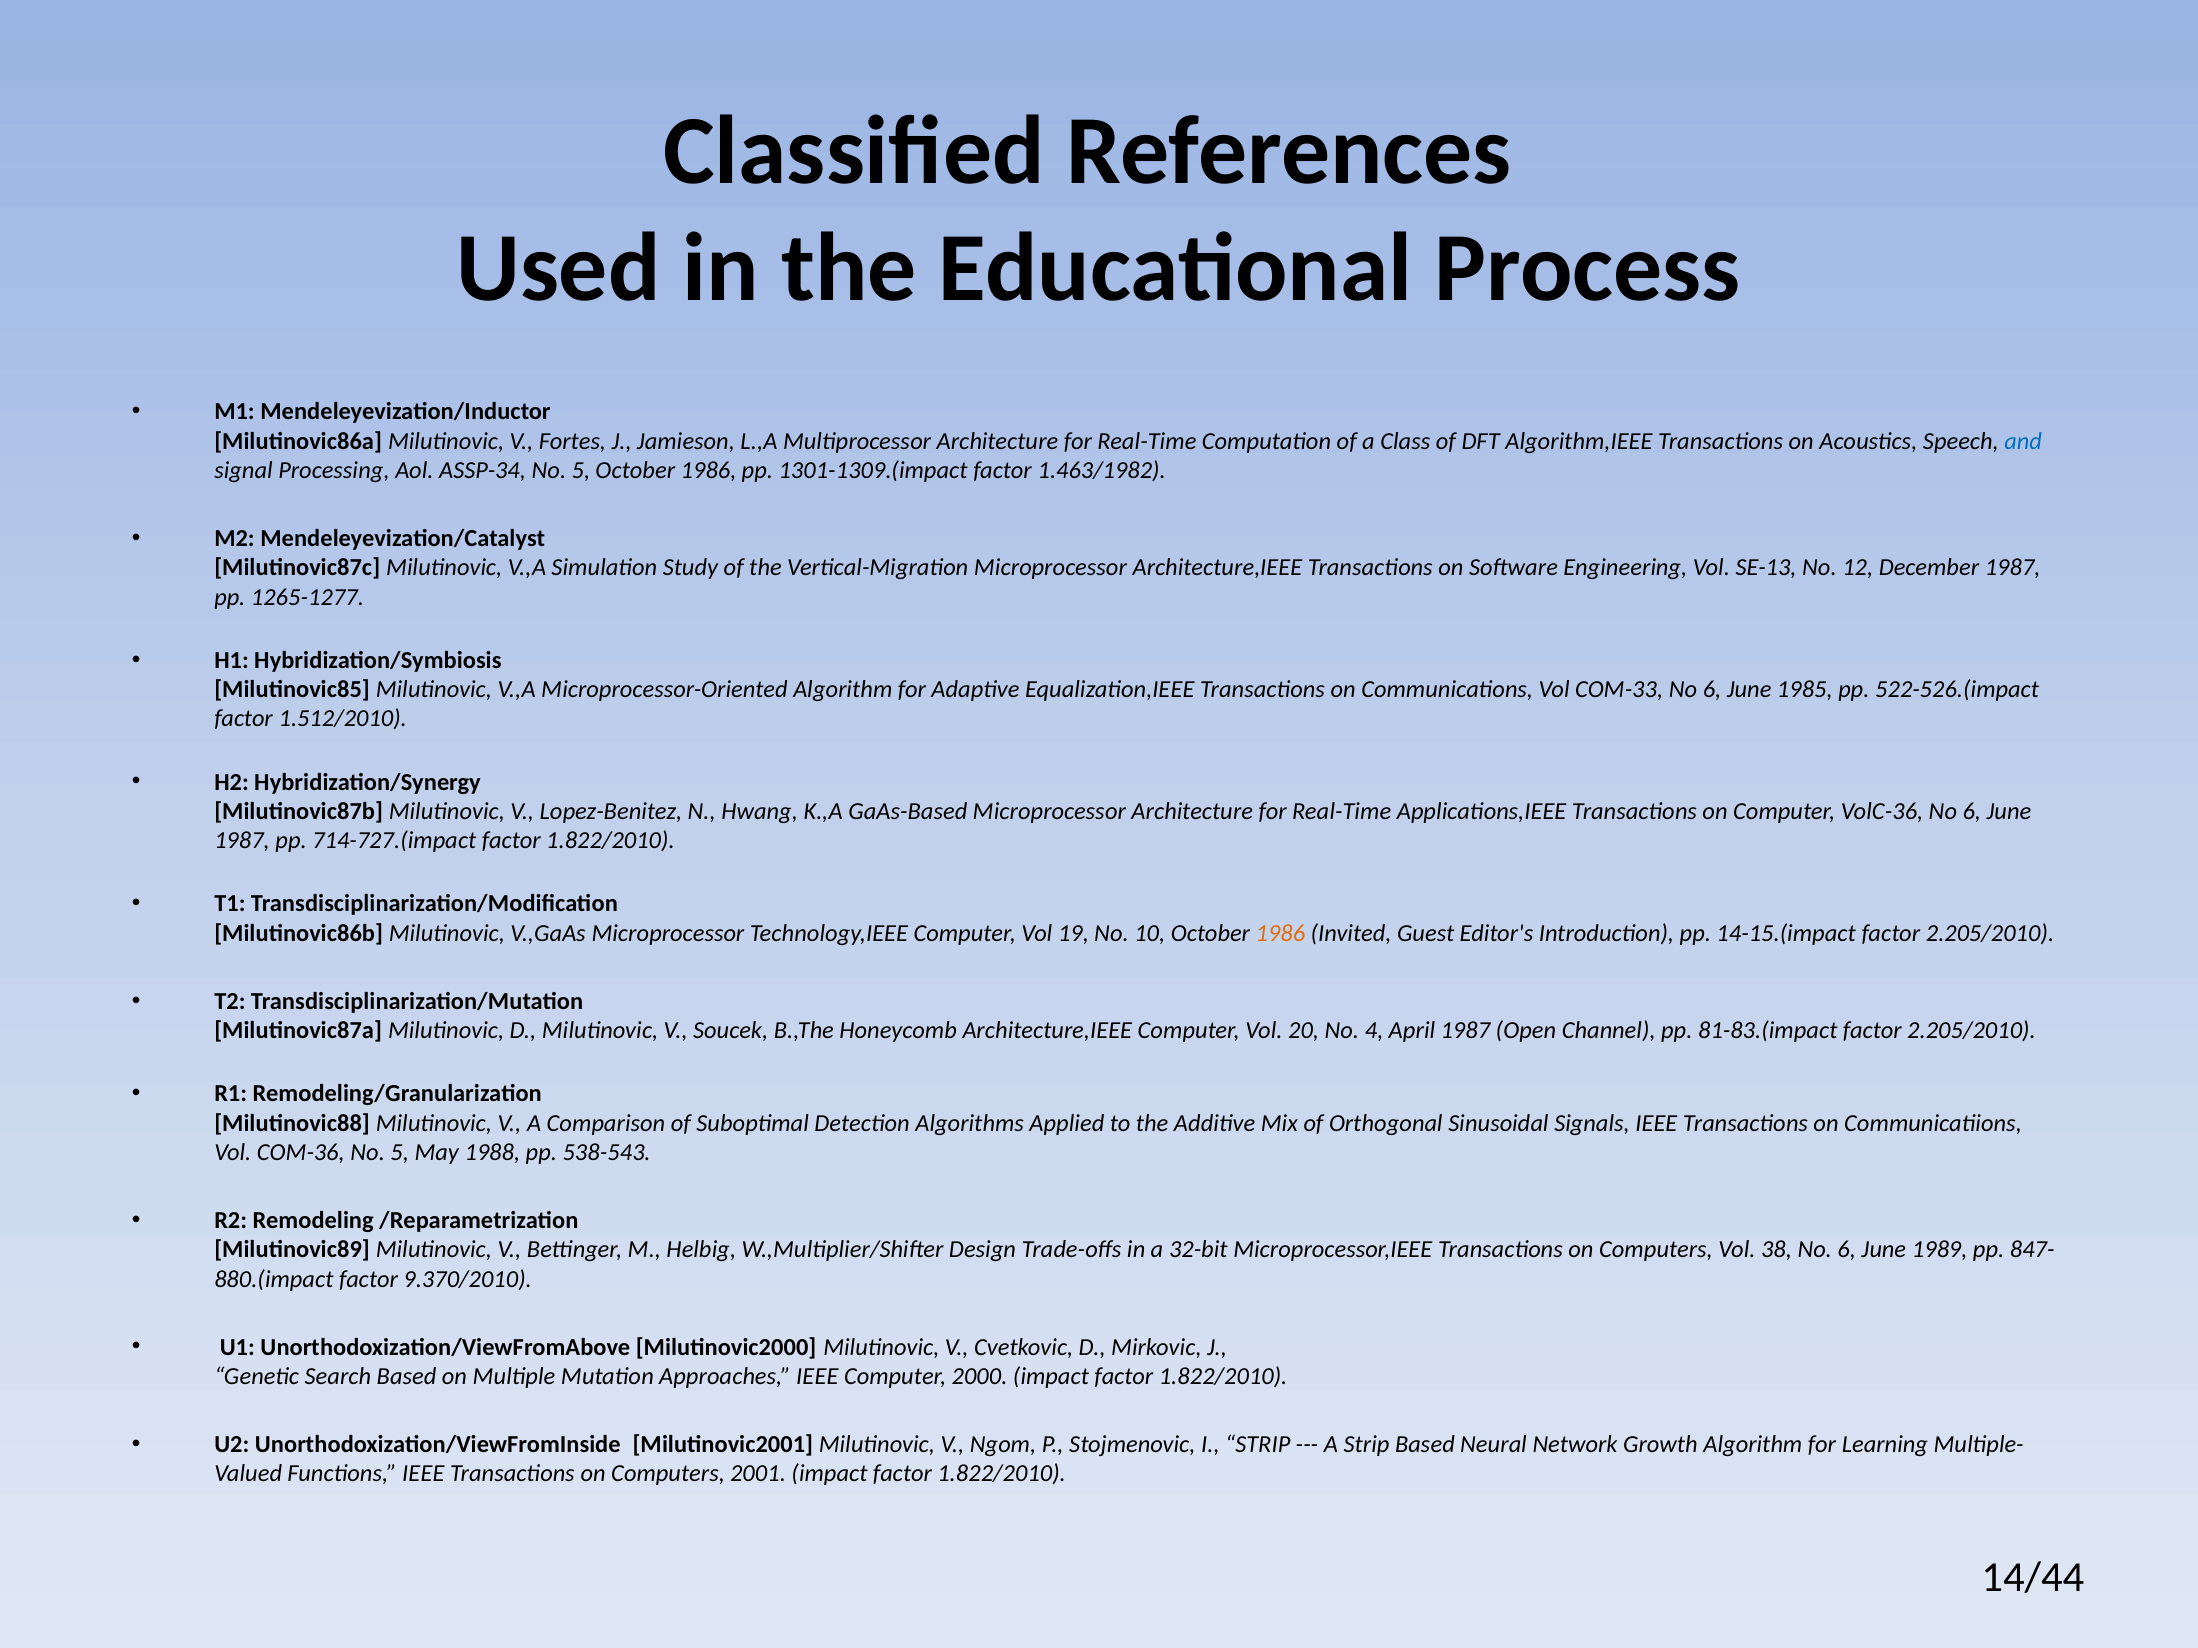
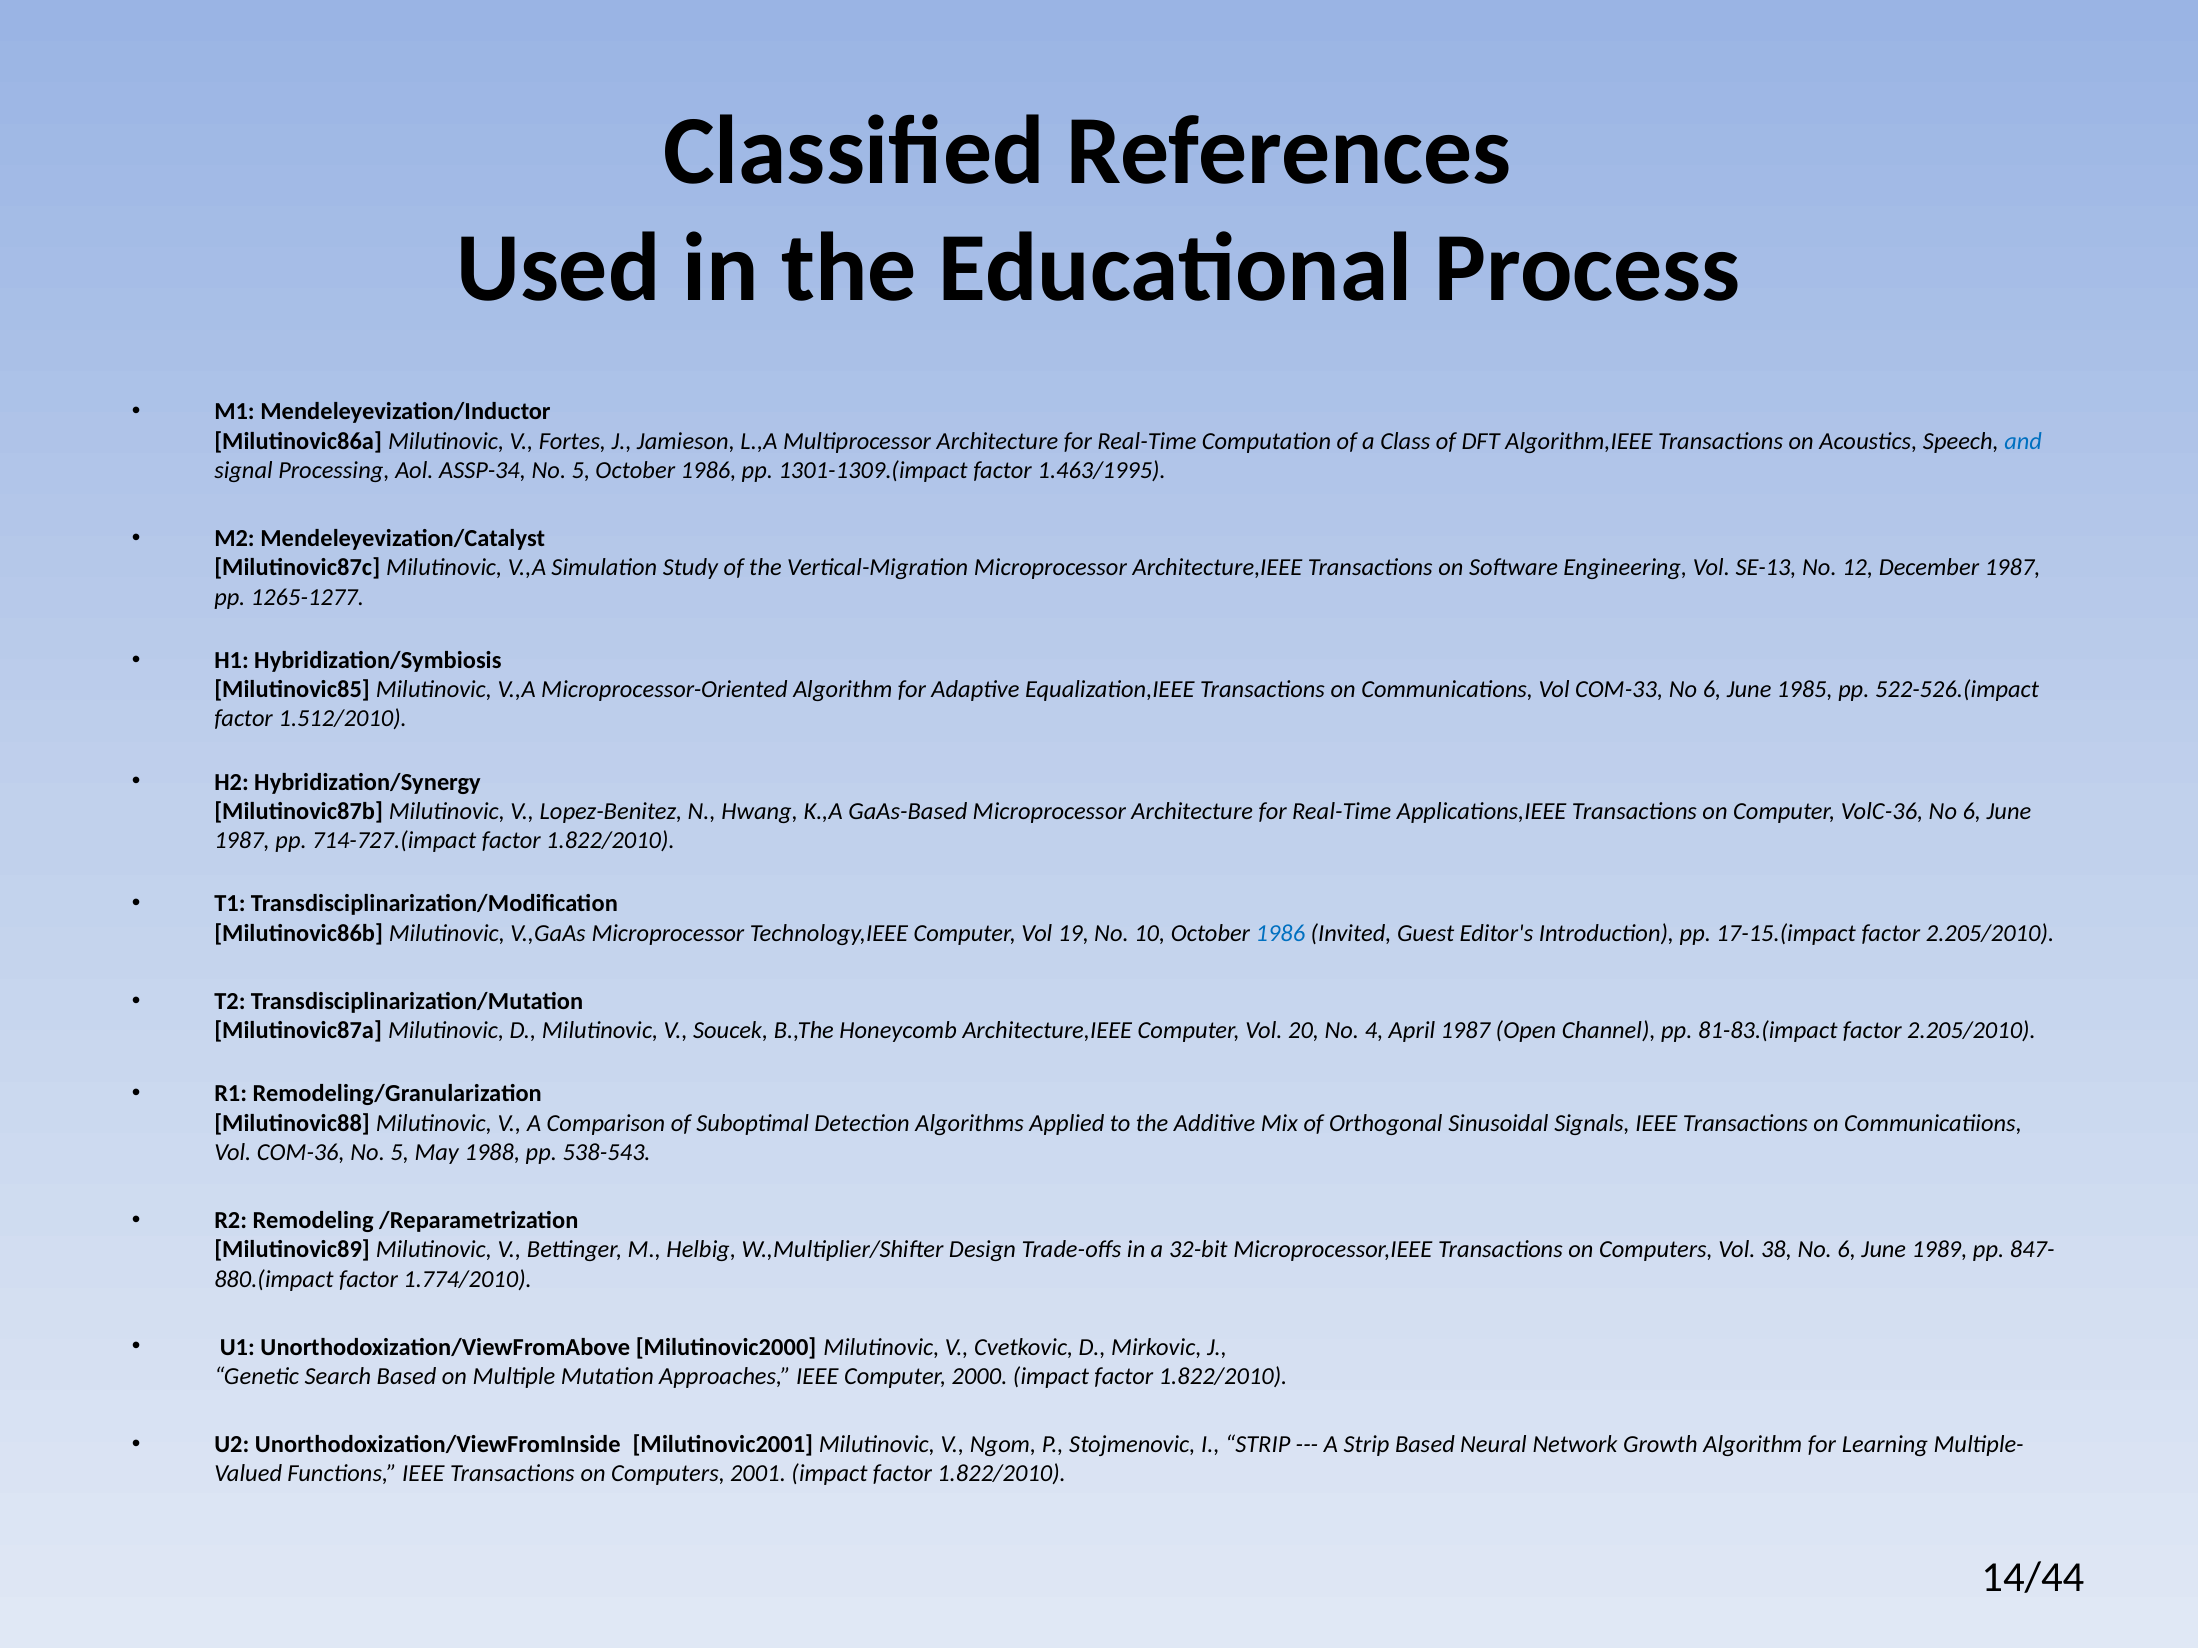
1.463/1982: 1.463/1982 -> 1.463/1995 (1102, 470)
1986 colour: orange -> blue (1280, 933)
14-15.(impact: 14-15.(impact -> 17-15.(impact (1786, 933)
9.370/2010: 9.370/2010 -> 1.774/2010 (468, 1279)
